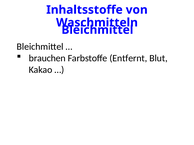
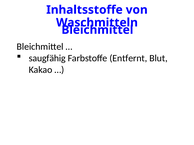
brauchen: brauchen -> saugfähig (47, 58)
